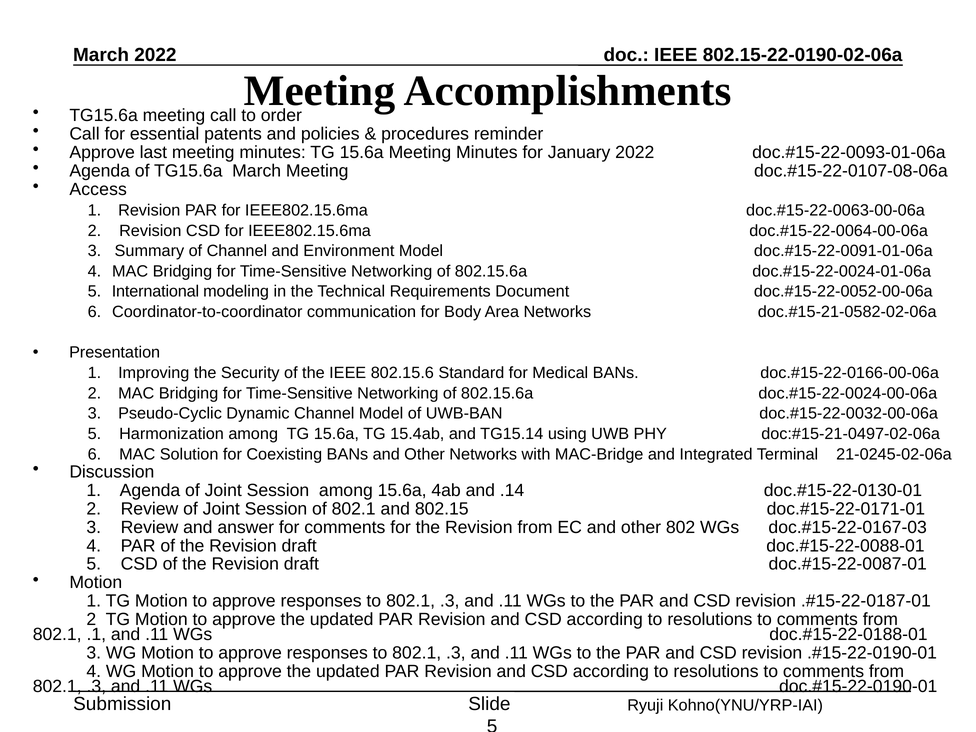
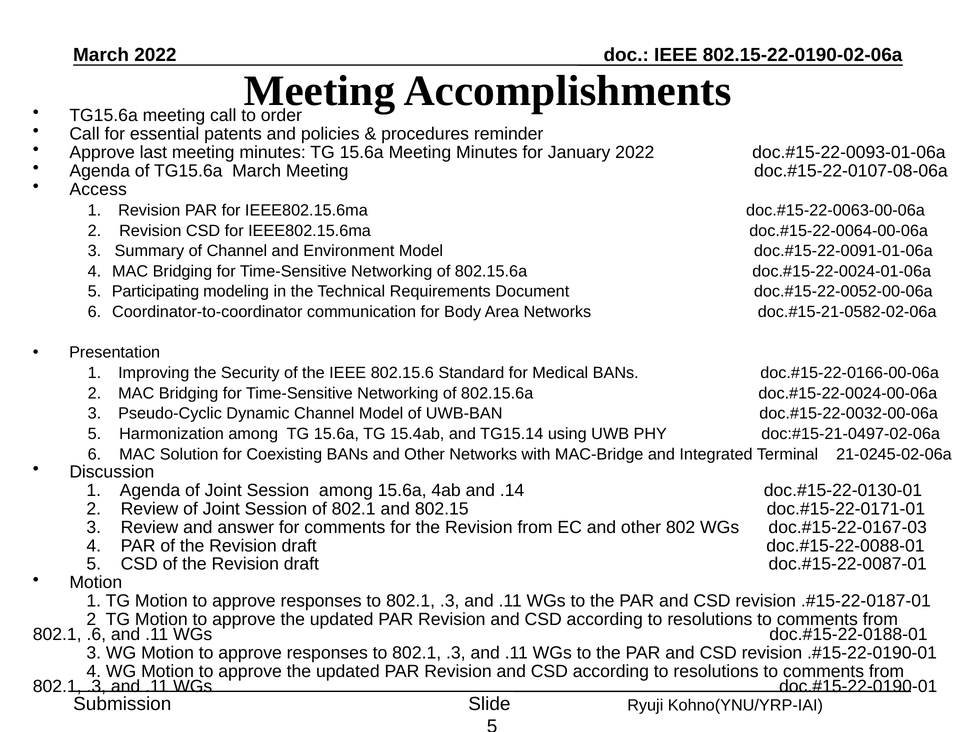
International: International -> Participating (155, 292)
.1: .1 -> .6 (96, 634)
